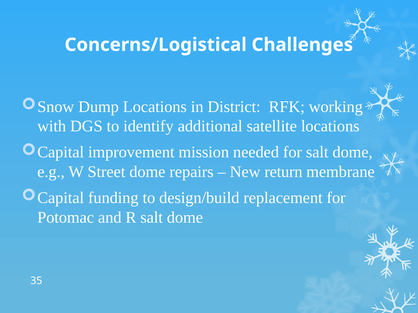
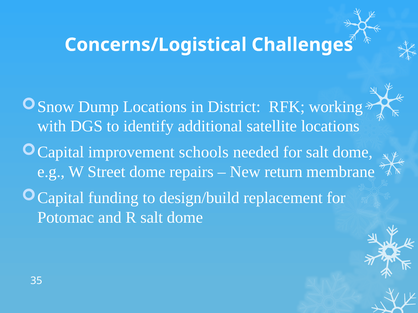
mission: mission -> schools (204, 153)
